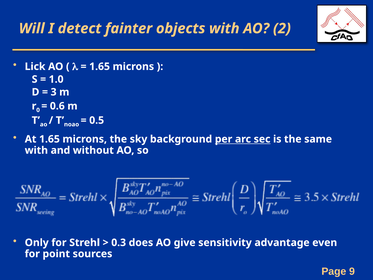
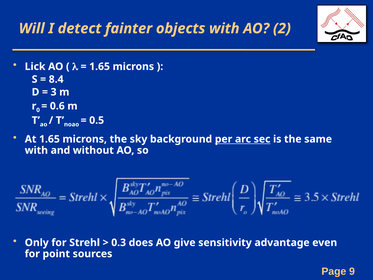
1.0: 1.0 -> 8.4 (56, 79)
